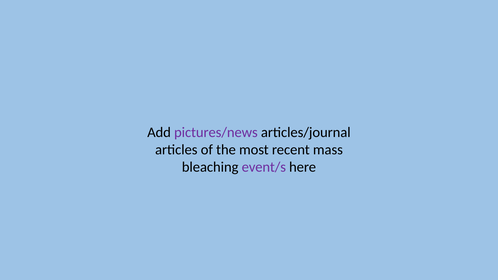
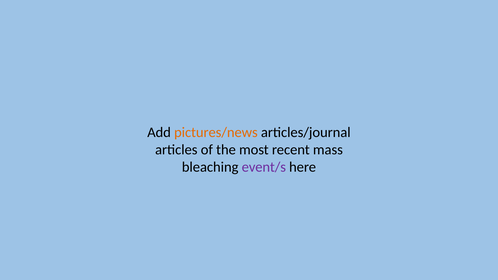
pictures/news colour: purple -> orange (216, 132)
